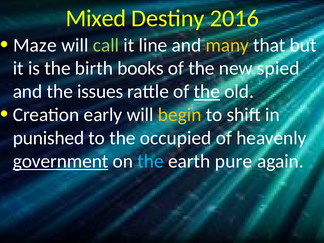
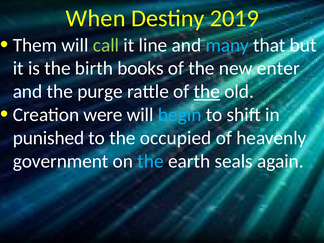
Mixed: Mixed -> When (96, 18)
2016: 2016 -> 2019 (234, 18)
Maze: Maze -> Them (35, 45)
many colour: yellow -> light blue (227, 45)
spied: spied -> enter (278, 68)
issues: issues -> purge (100, 92)
early: early -> were (103, 115)
begin colour: yellow -> light blue (180, 115)
government underline: present -> none (61, 161)
pure: pure -> seals (234, 161)
